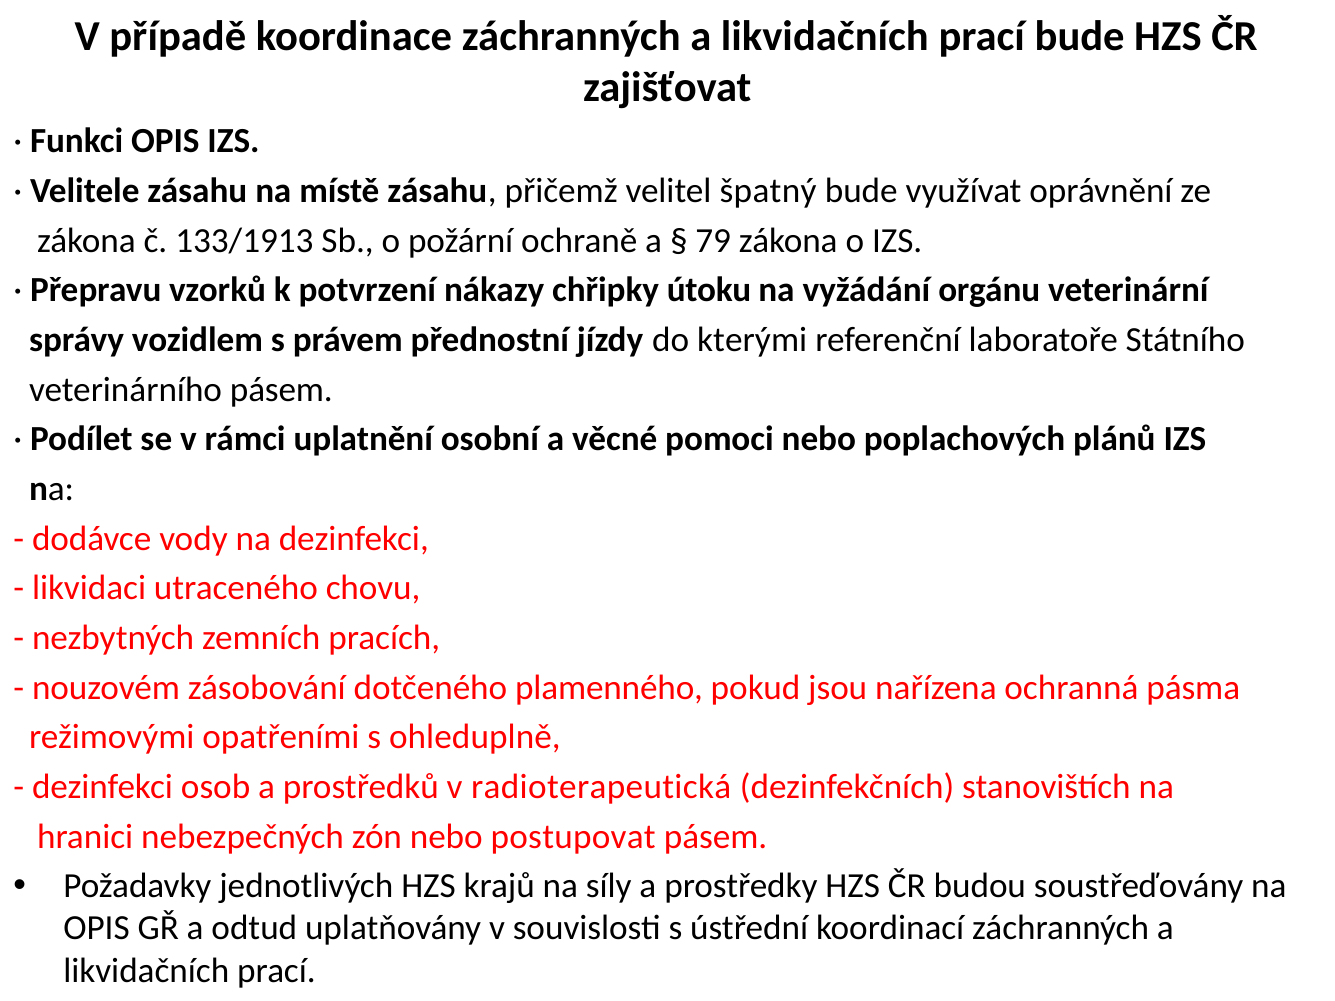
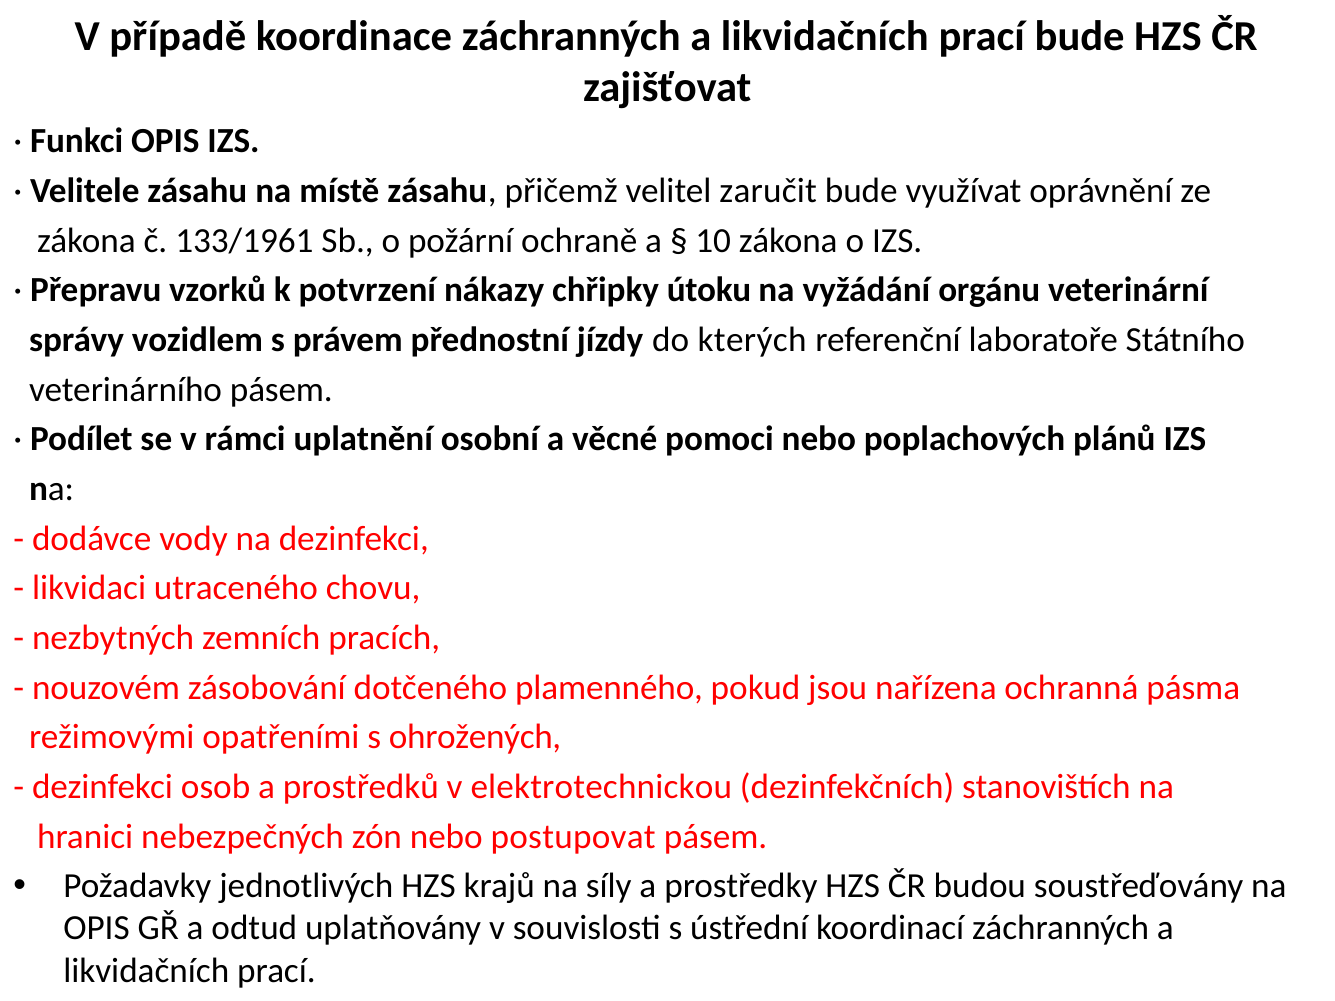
špatný: špatný -> zaručit (768, 191)
133/1913: 133/1913 -> 133/1961 (244, 241)
79: 79 -> 10 (713, 241)
kterými: kterými -> kterých (752, 340)
ohleduplně: ohleduplně -> ohrožených (475, 737)
radioterapeutická: radioterapeutická -> elektrotechnickou (601, 787)
